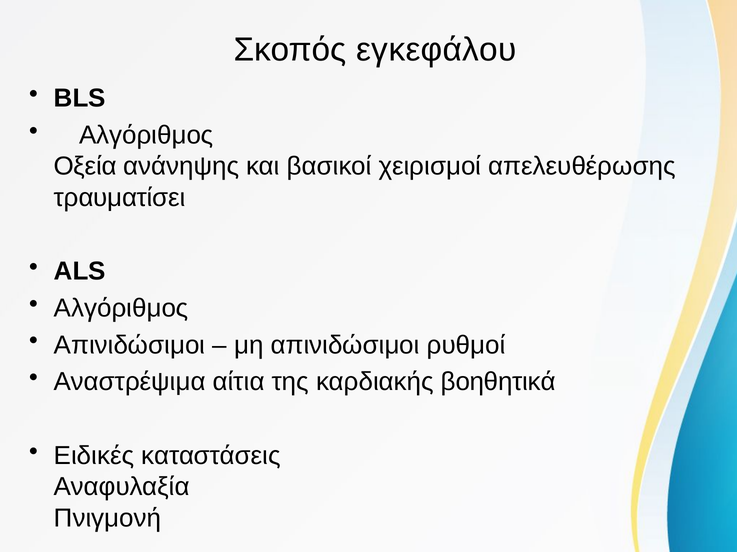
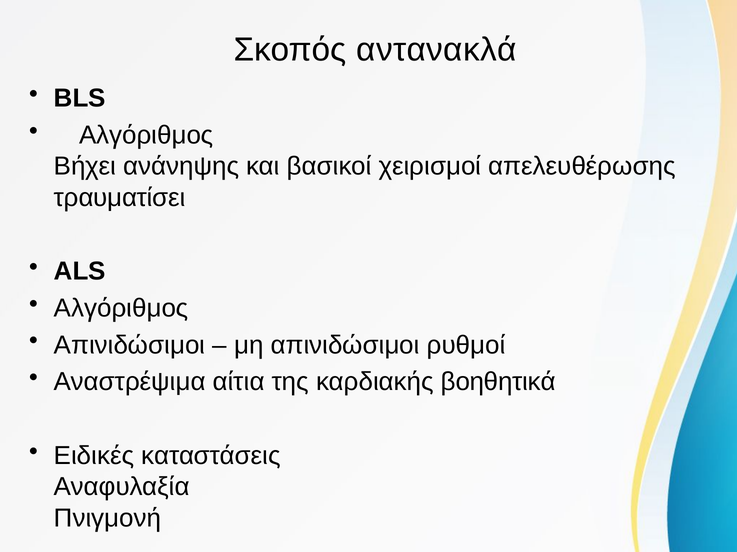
εγκεφάλου: εγκεφάλου -> αντανακλά (436, 50)
Οξεία: Οξεία -> Βήχει (85, 167)
